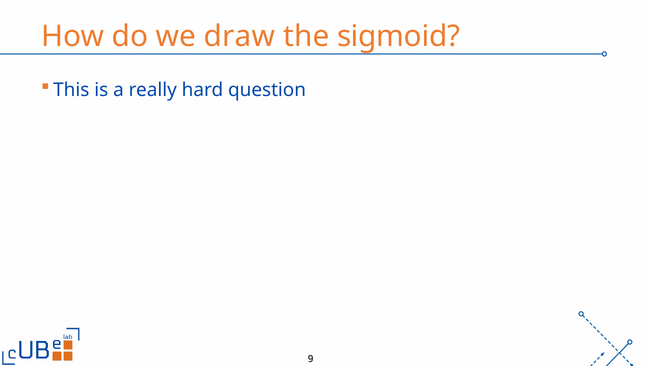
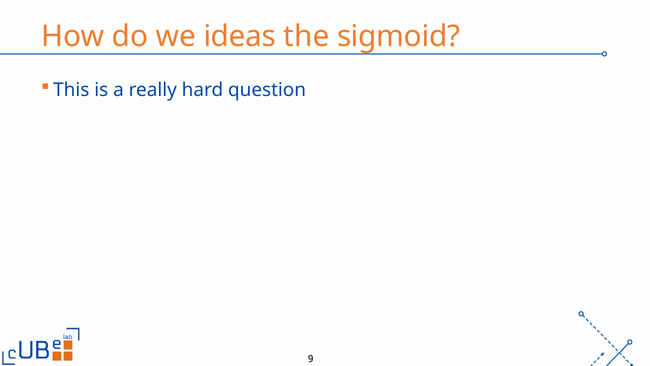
draw: draw -> ideas (240, 36)
